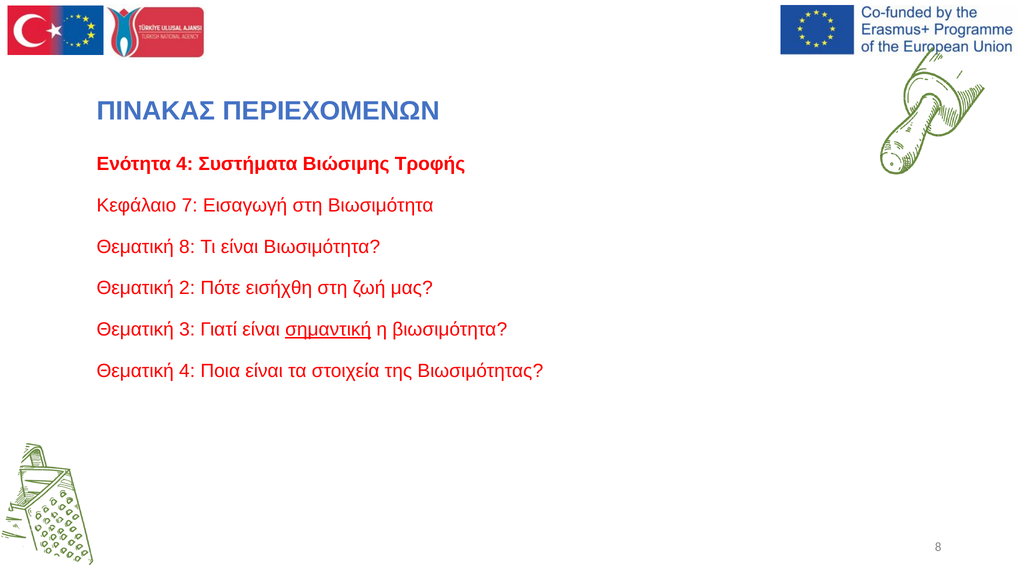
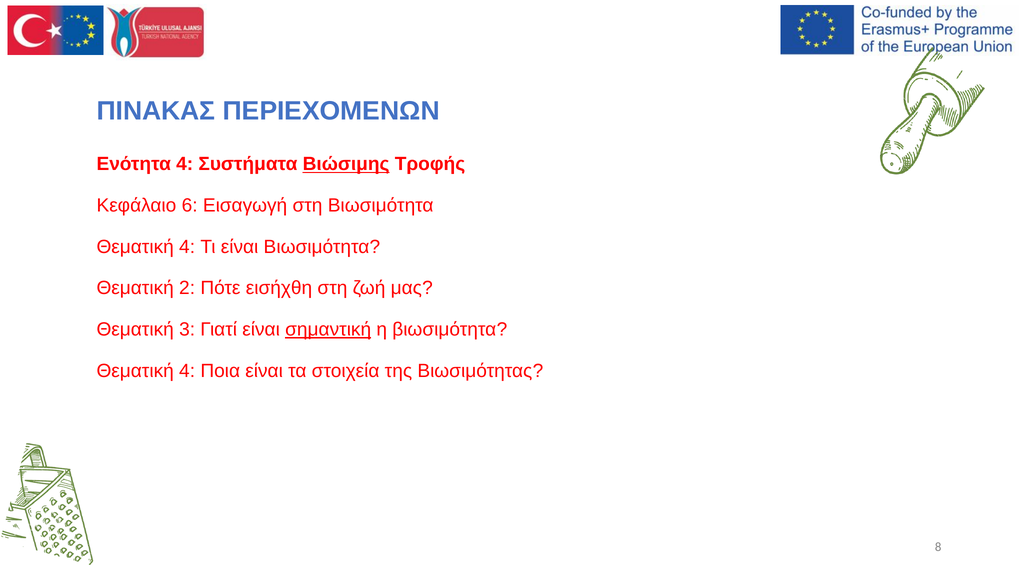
Βιώσιμης underline: none -> present (346, 164)
7: 7 -> 6 (190, 206)
8: 8 -> 4 (187, 247)
